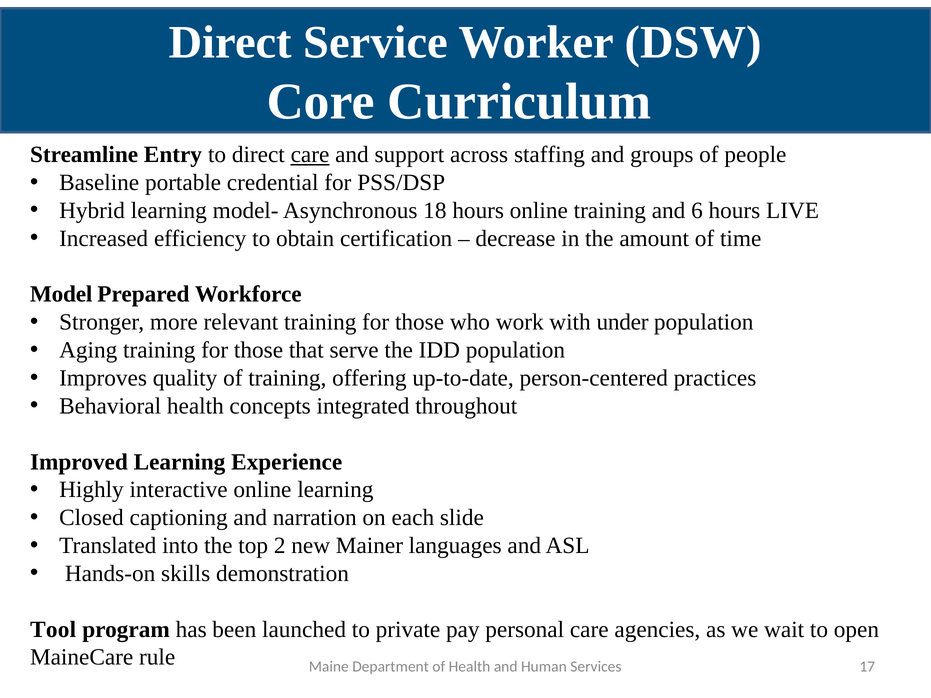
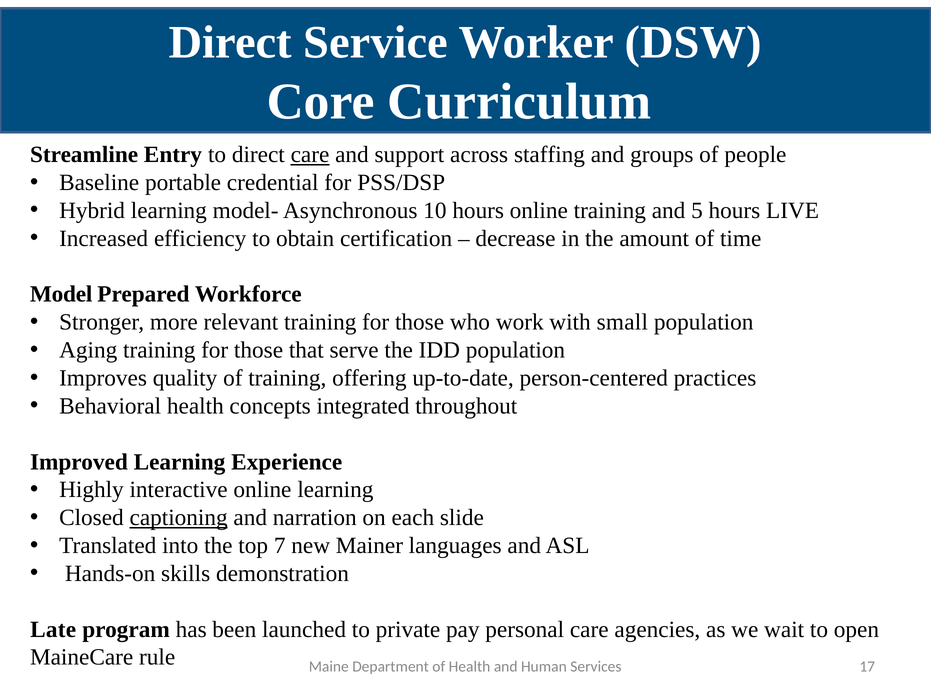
18: 18 -> 10 (435, 211)
6: 6 -> 5 (697, 211)
under: under -> small (622, 322)
captioning underline: none -> present (179, 518)
2: 2 -> 7 (280, 546)
Tool: Tool -> Late (53, 630)
